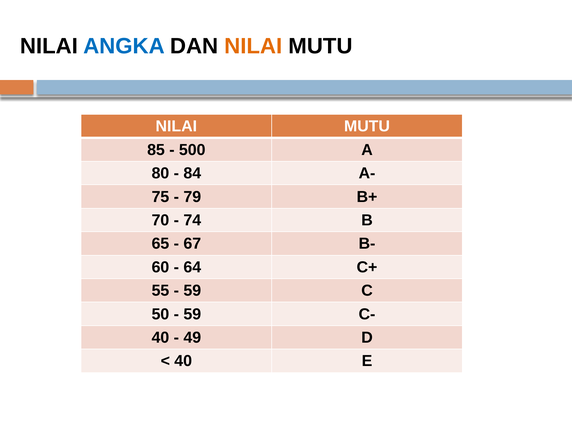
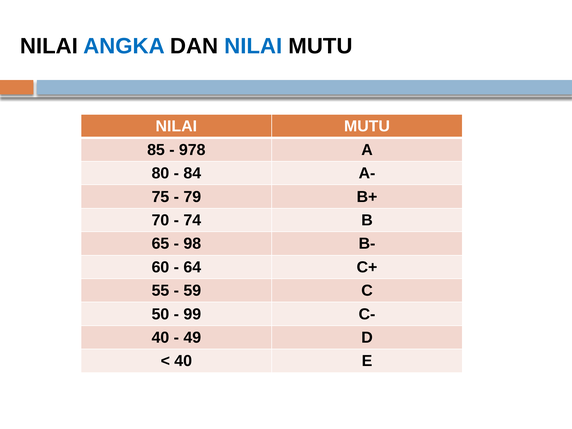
NILAI colour: orange -> blue (253, 46)
500: 500 -> 978 (192, 150)
67: 67 -> 98 (192, 244)
59: 59 -> 99 (192, 314)
